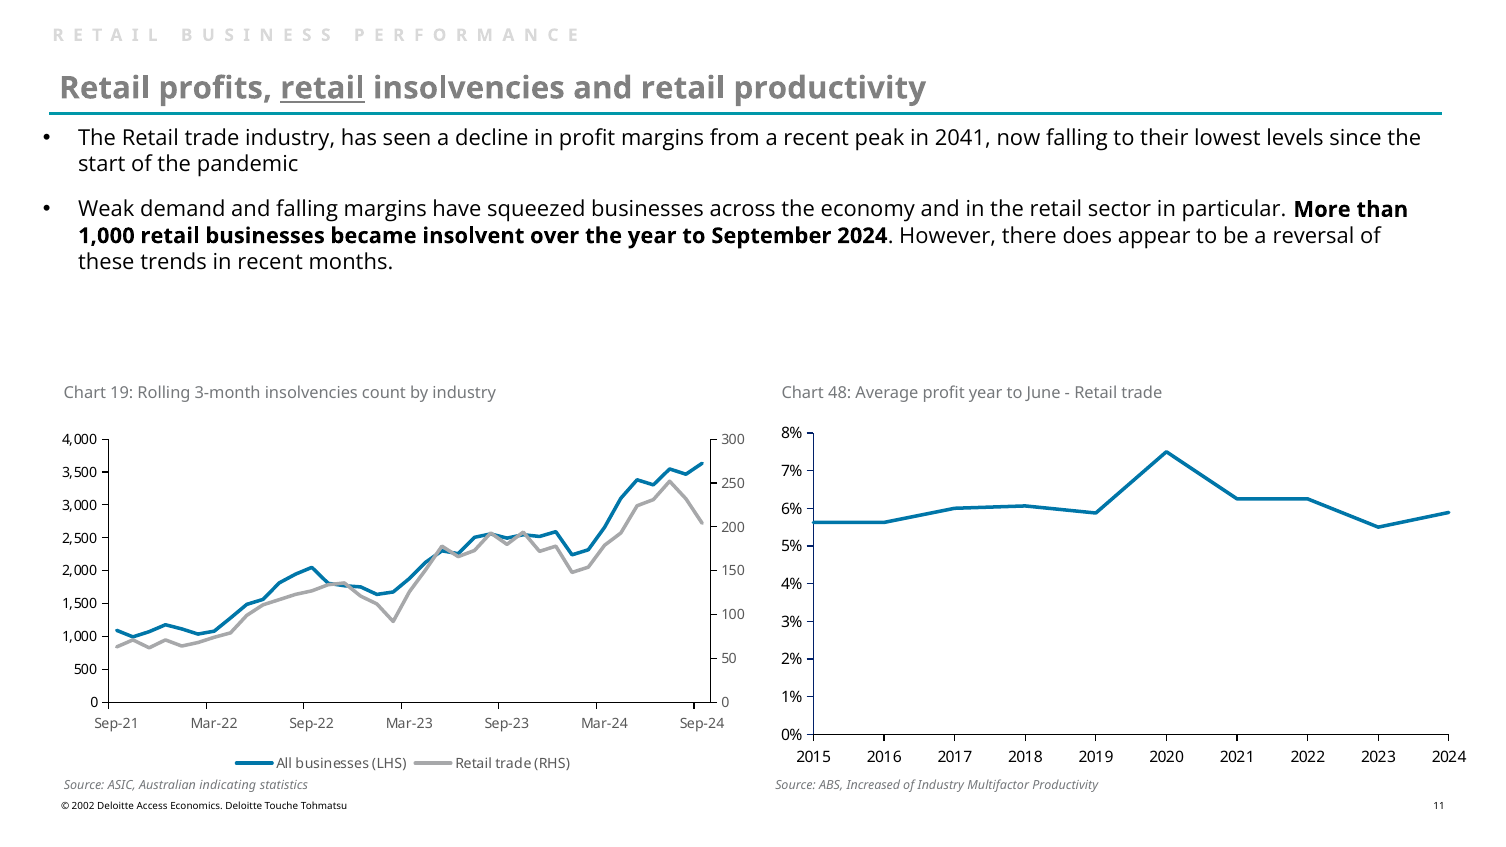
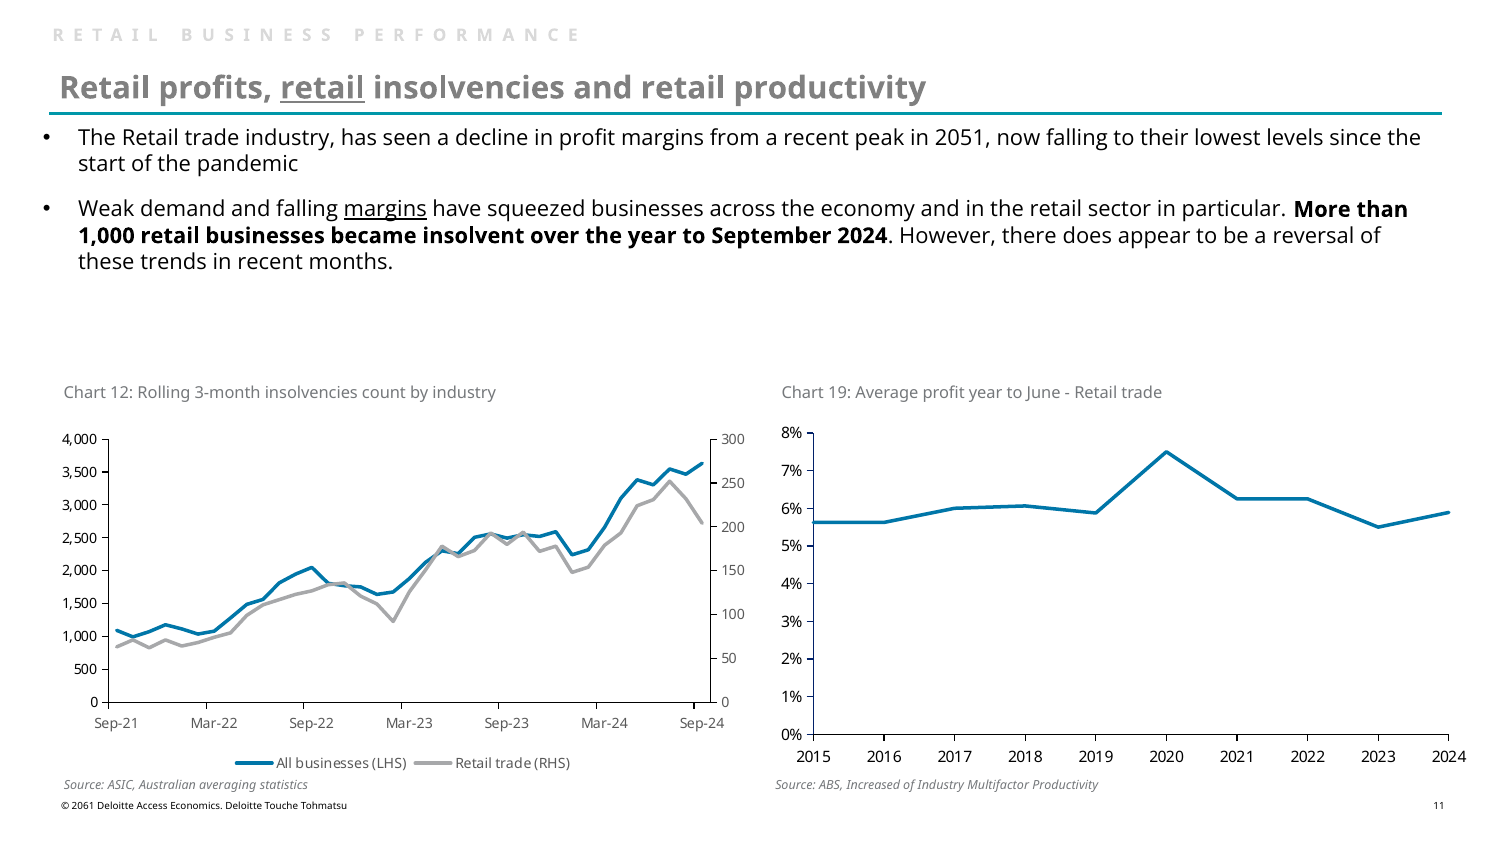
2041: 2041 -> 2051 (963, 138)
margins underline: none -> present (385, 210)
19: 19 -> 12 (122, 393)
48: 48 -> 19 (840, 393)
indicating: indicating -> averaging (228, 786)
2002: 2002 -> 2061 (83, 807)
